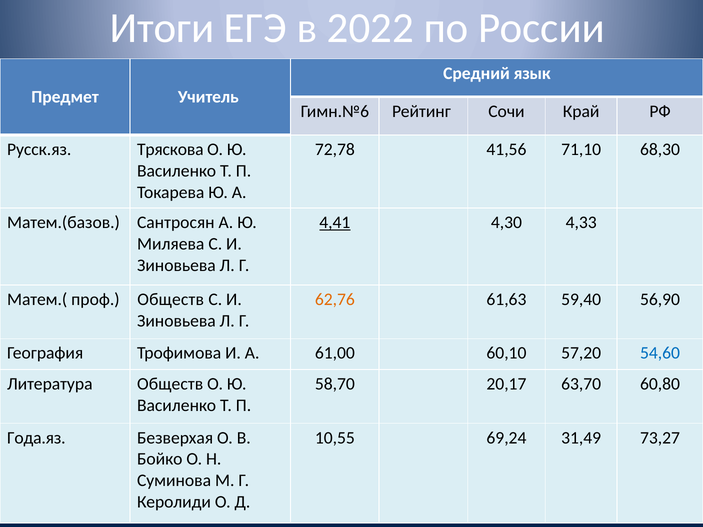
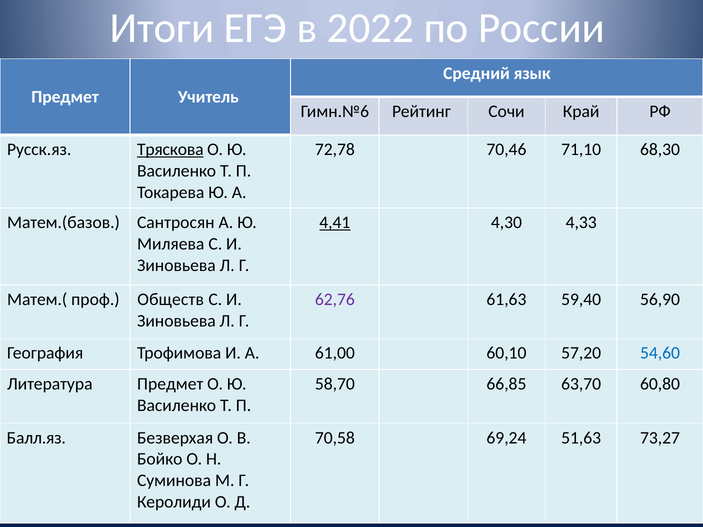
Тряскова underline: none -> present (170, 150)
41,56: 41,56 -> 70,46 (506, 150)
62,76 colour: orange -> purple (335, 300)
Литература Обществ: Обществ -> Предмет (170, 384)
20,17: 20,17 -> 66,85 (506, 384)
Года.яз: Года.яз -> Балл.яз (36, 438)
10,55: 10,55 -> 70,58 (335, 438)
31,49: 31,49 -> 51,63 (581, 438)
